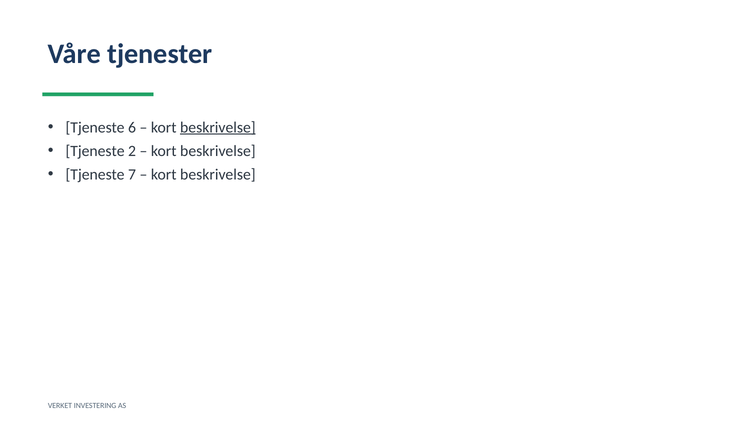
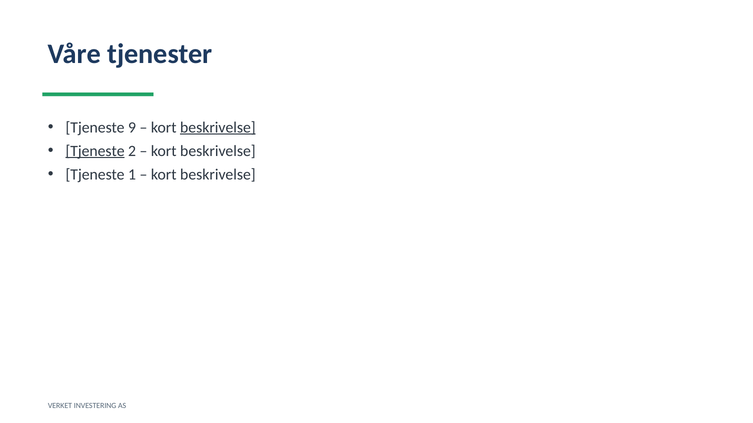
6: 6 -> 9 (132, 128)
Tjeneste underline: none -> present (95, 151)
7: 7 -> 1 (132, 175)
